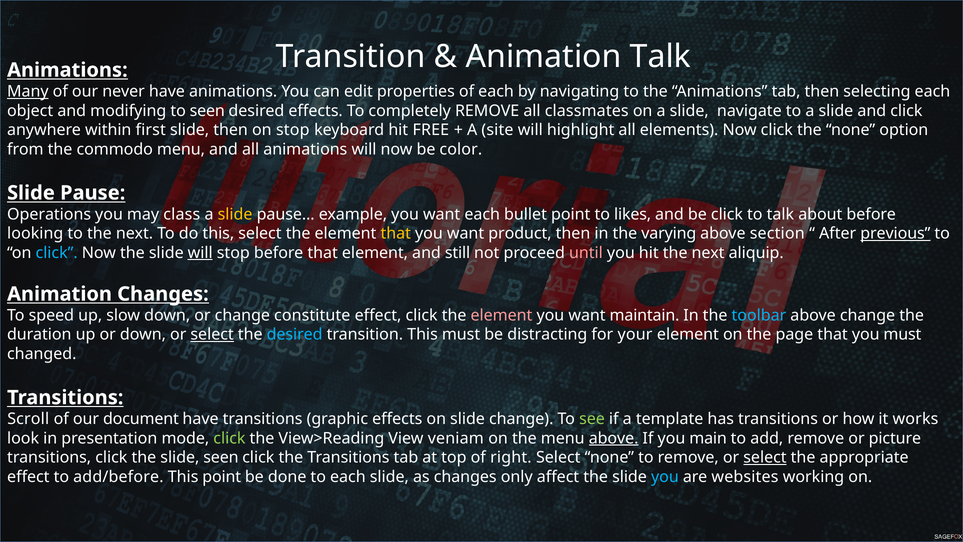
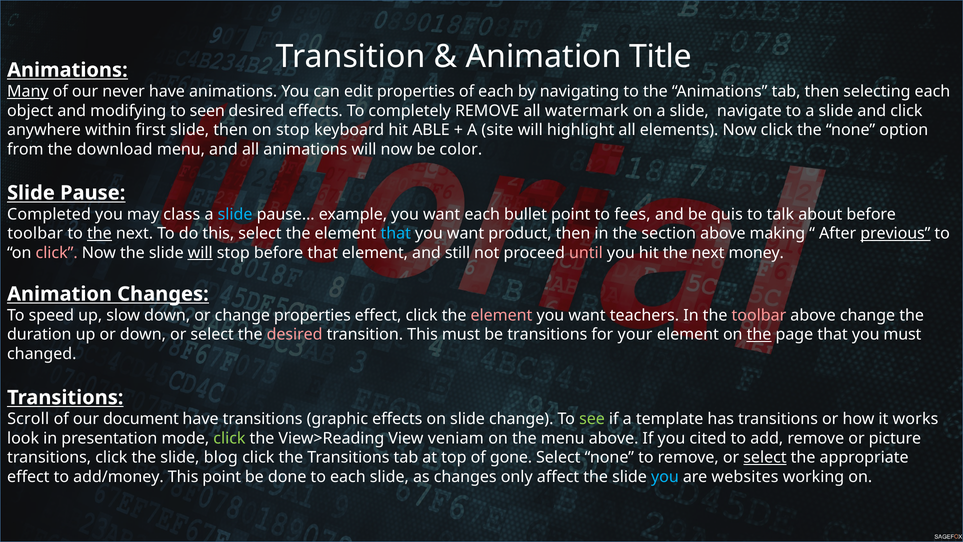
Animation Talk: Talk -> Title (661, 57)
classmates: classmates -> watermark (587, 111)
FREE: FREE -> ABLE (431, 130)
commodo: commodo -> download (115, 149)
Operations: Operations -> Completed (49, 214)
slide colour: yellow -> light blue (235, 214)
likes: likes -> fees (632, 214)
be click: click -> quis (727, 214)
looking: looking -> toolbar (35, 233)
the underline: none -> present (99, 233)
that colour: yellow -> light blue (396, 233)
varying: varying -> section (669, 233)
section: section -> making (777, 233)
click colour: light blue -> pink (57, 253)
aliquip: aliquip -> money (756, 253)
change constitute: constitute -> properties (312, 315)
maintain: maintain -> teachers (644, 315)
toolbar colour: light blue -> pink (759, 315)
select underline: present -> none (212, 335)
desired colour: light blue -> pink (295, 335)
be distracting: distracting -> transitions (547, 335)
the underline: none -> present (759, 335)
above underline: present -> none (614, 438)
main: main -> cited (708, 438)
slide seen: seen -> blog (221, 457)
right: right -> gone (511, 457)
add/before: add/before -> add/money (118, 477)
